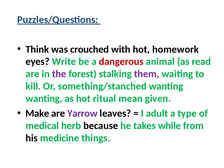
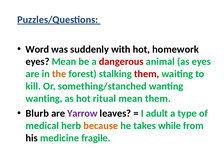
Think: Think -> Word (37, 49)
crouched: crouched -> suddenly (90, 49)
eyes Write: Write -> Mean (64, 62)
as read: read -> eyes (201, 62)
the colour: purple -> orange (59, 74)
them colour: purple -> red (147, 74)
mean given: given -> them (158, 99)
Make: Make -> Blurb (37, 113)
because colour: black -> orange (101, 126)
things: things -> fragile (96, 138)
